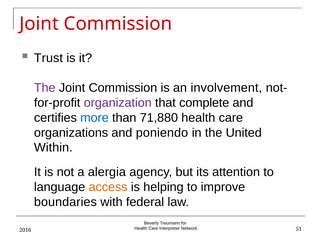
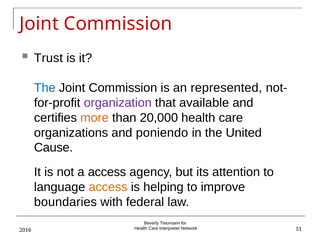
The colour: purple -> blue (45, 88)
involvement: involvement -> represented (226, 88)
complete: complete -> available (204, 103)
more colour: blue -> orange (94, 118)
71,880: 71,880 -> 20,000 (159, 118)
Within: Within -> Cause (53, 148)
a alergia: alergia -> access (107, 173)
